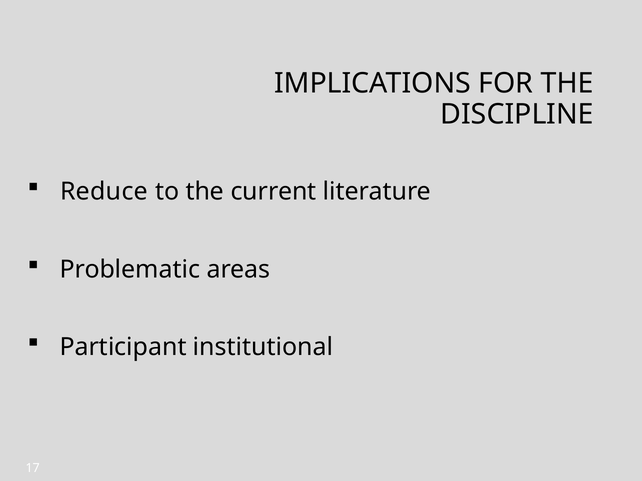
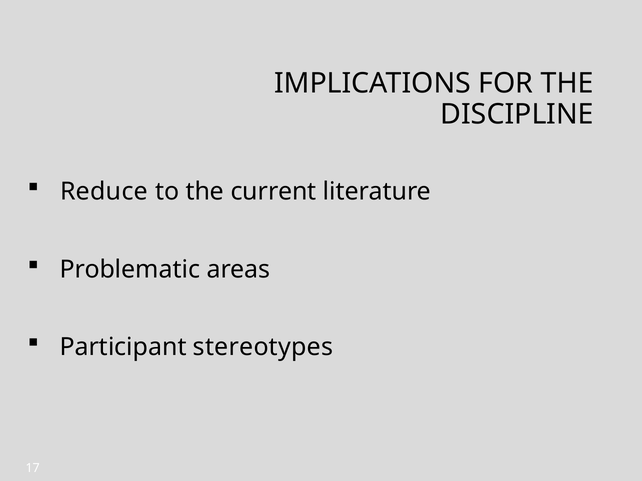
institutional: institutional -> stereotypes (263, 347)
